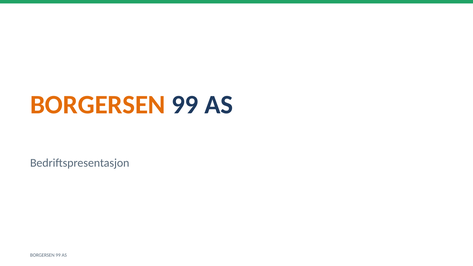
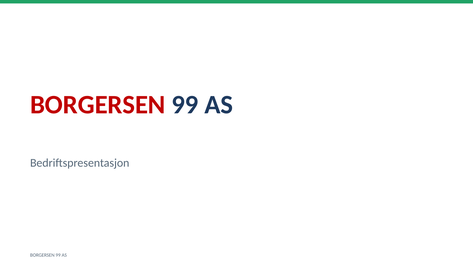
BORGERSEN colour: orange -> red (98, 105)
